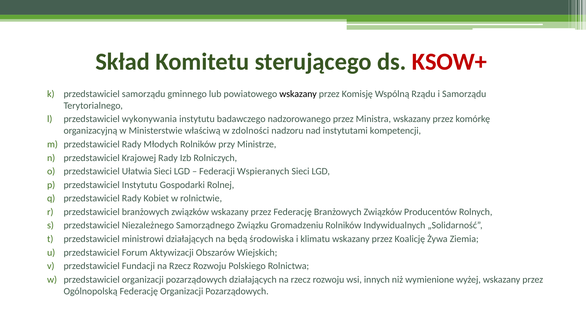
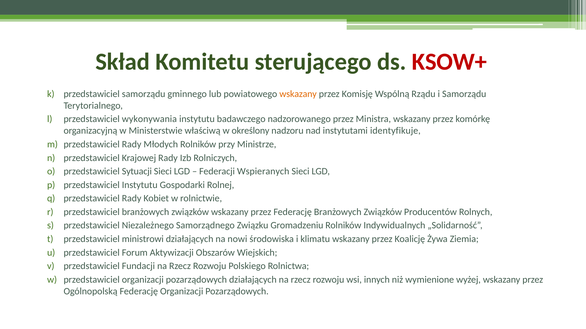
wskazany colour: black -> orange (298, 94)
zdolności: zdolności -> określony (251, 131)
kompetencji: kompetencji -> identyfikuje (395, 131)
Ułatwia: Ułatwia -> Sytuacji (137, 172)
będą: będą -> nowi (237, 239)
